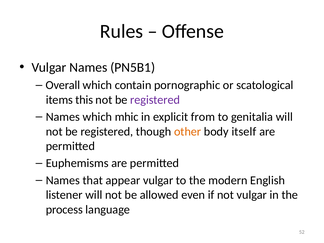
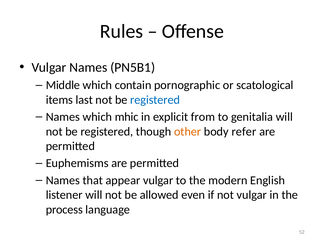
Overall: Overall -> Middle (63, 85)
this: this -> last (84, 100)
registered colour: purple -> blue (155, 100)
itself: itself -> refer (244, 131)
